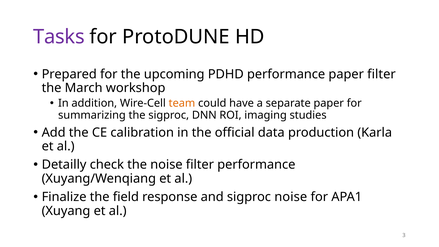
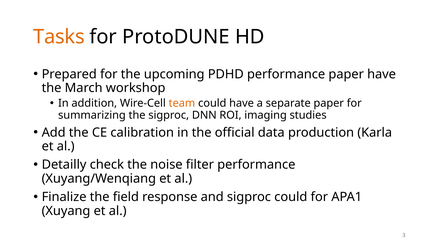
Tasks colour: purple -> orange (59, 37)
paper filter: filter -> have (382, 74)
sigproc noise: noise -> could (291, 197)
